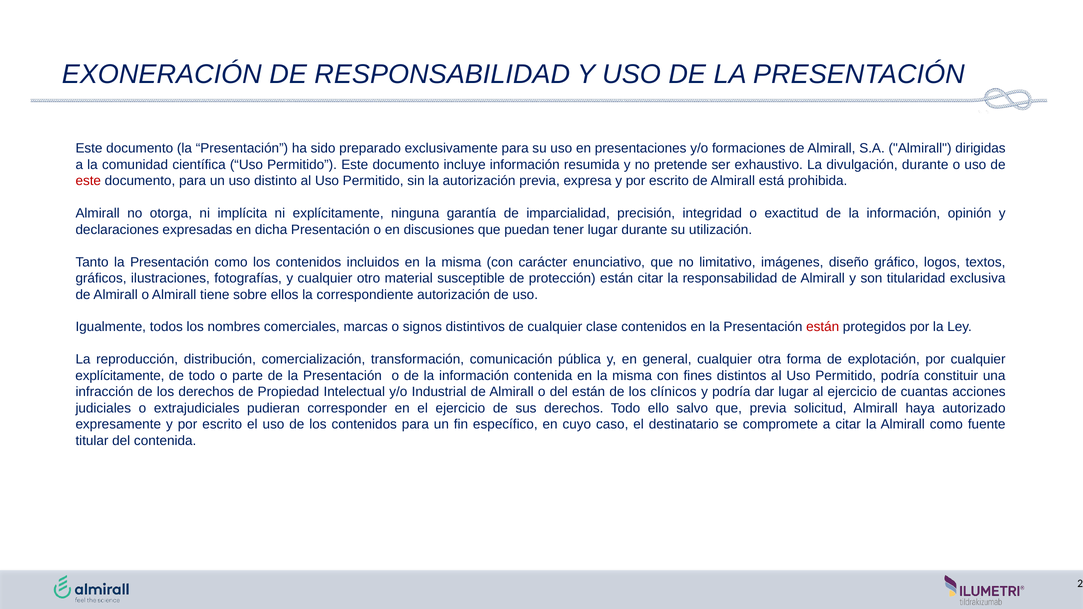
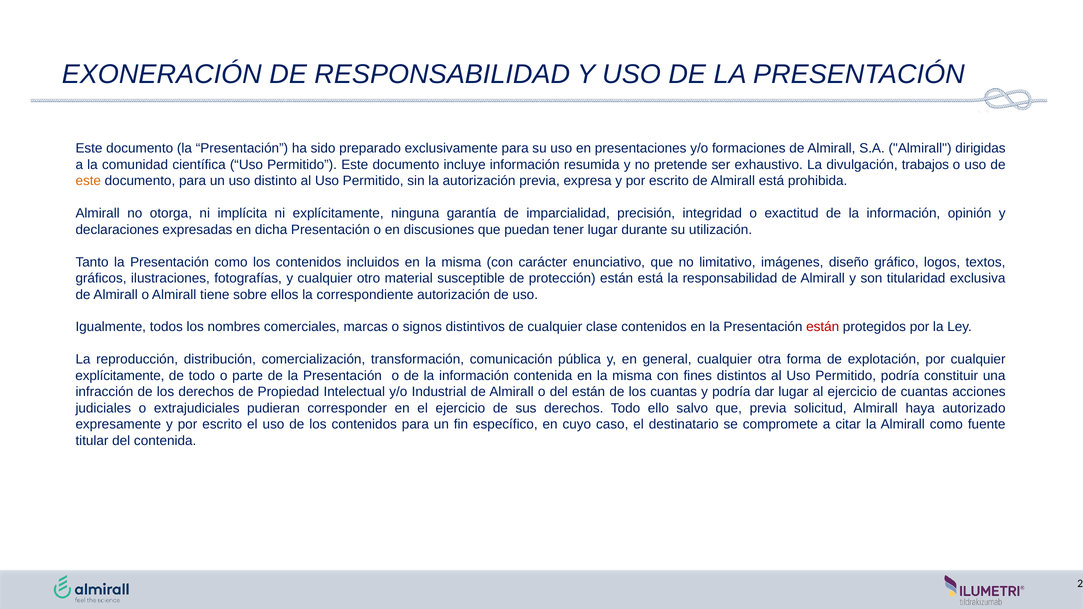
divulgación durante: durante -> trabajos (925, 165)
este colour: red -> orange (88, 181)
están citar: citar -> está (650, 278)
los clínicos: clínicos -> cuantas (674, 392)
